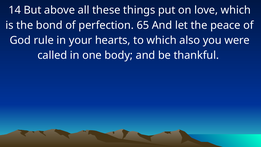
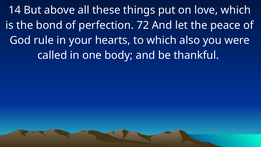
65: 65 -> 72 (143, 25)
